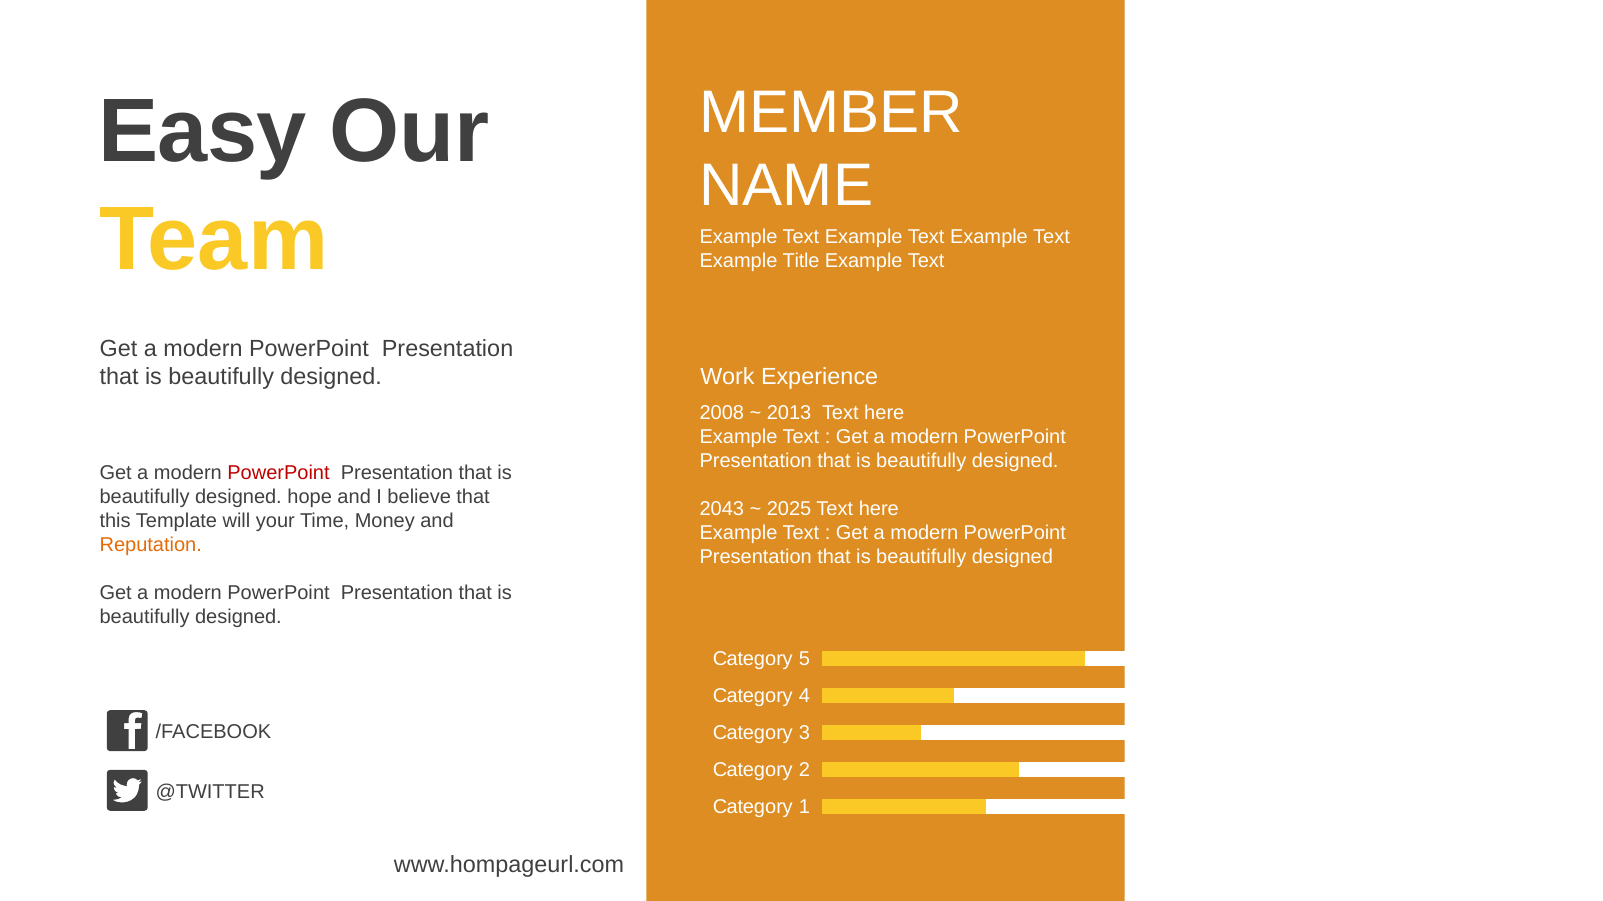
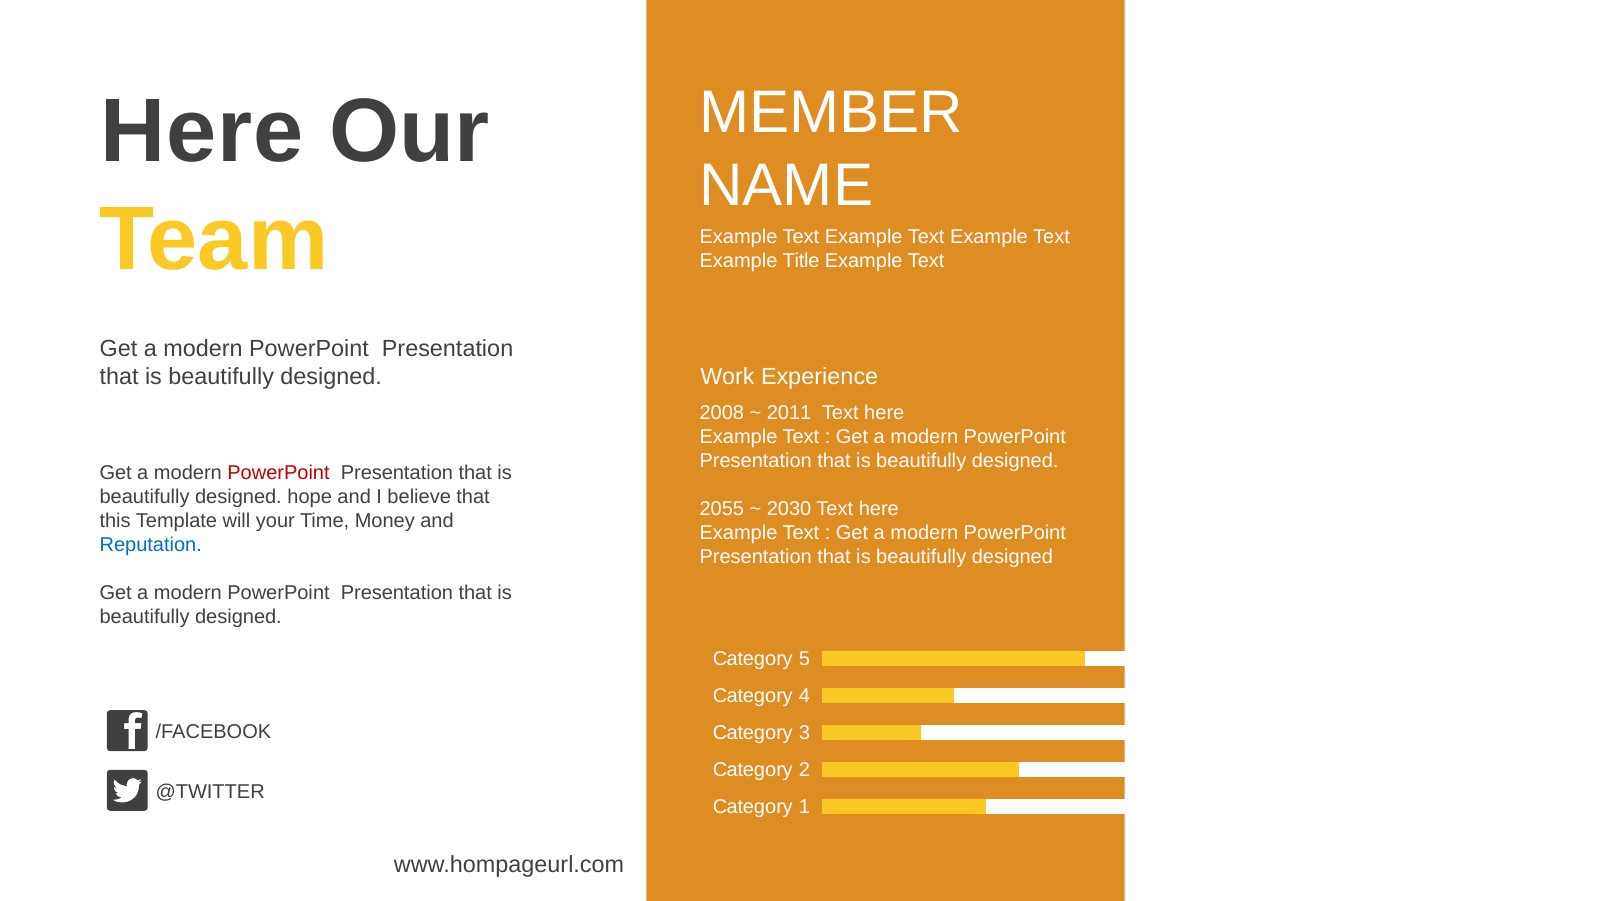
Easy: Easy -> Here (202, 132)
2013: 2013 -> 2011 (789, 413)
2043: 2043 -> 2055 (722, 509)
2025: 2025 -> 2030 (789, 509)
Reputation colour: orange -> blue (151, 545)
